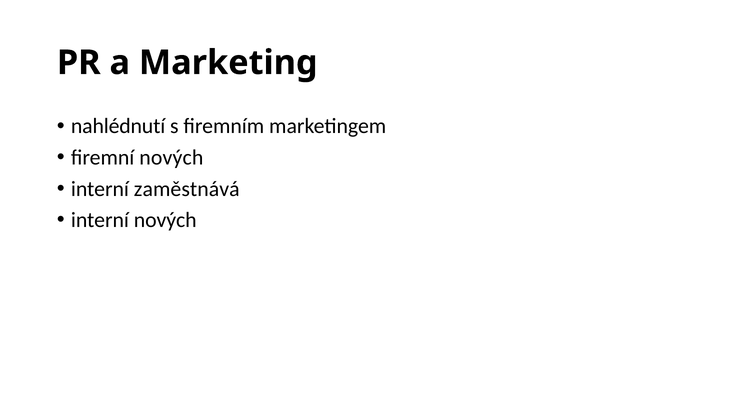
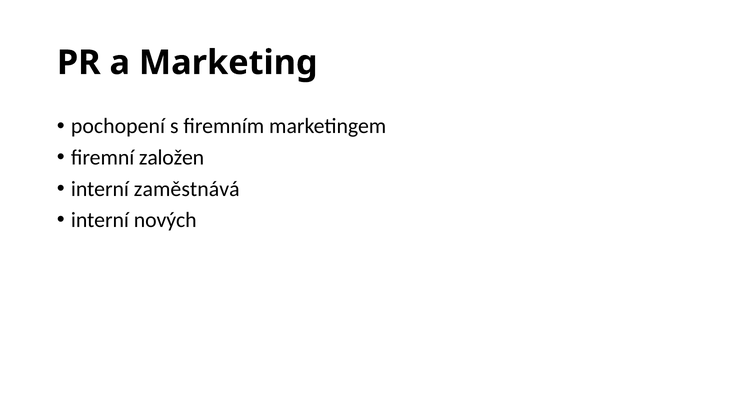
nahlédnutí: nahlédnutí -> pochopení (118, 126)
firemní nových: nových -> založen (172, 158)
